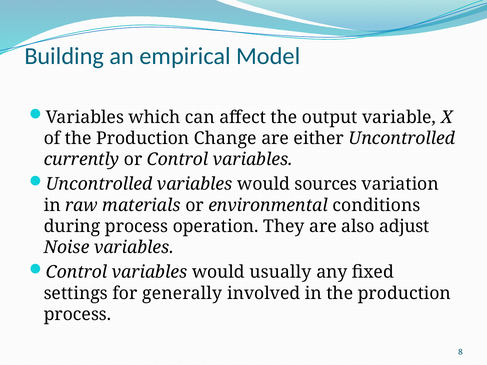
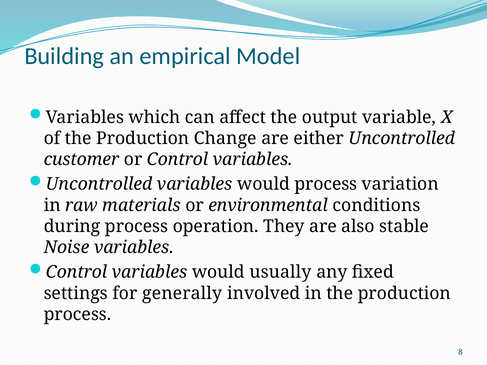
currently: currently -> customer (82, 160)
would sources: sources -> process (326, 184)
adjust: adjust -> stable (404, 227)
